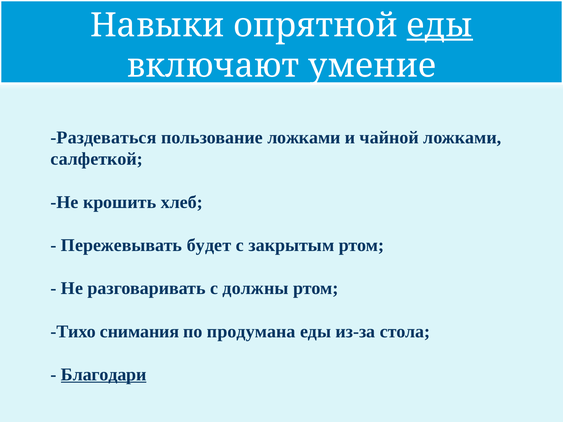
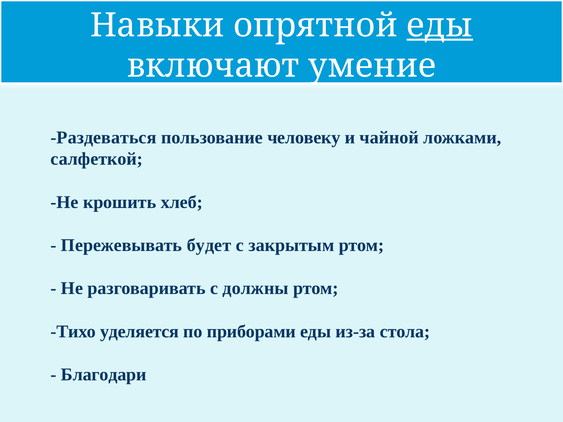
пользование ложками: ложками -> человеку (304, 138)
снимания: снимания -> уделяется (140, 332)
продумана: продумана -> приборами (251, 332)
Благодари underline: present -> none (104, 375)
